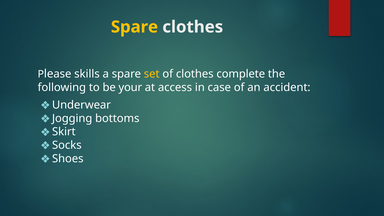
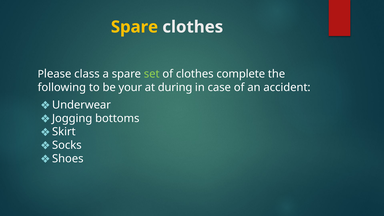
skills: skills -> class (87, 74)
set colour: yellow -> light green (152, 74)
access: access -> during (175, 88)
